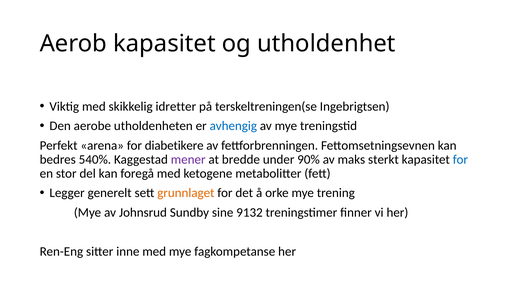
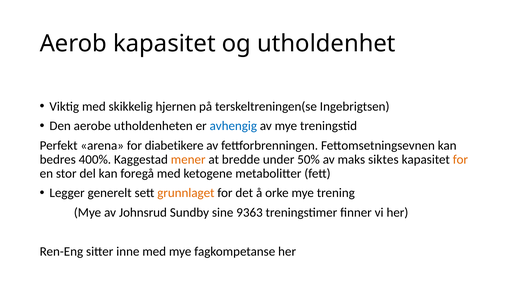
idretter: idretter -> hjernen (176, 106)
540%: 540% -> 400% (95, 159)
mener colour: purple -> orange (188, 159)
90%: 90% -> 50% (309, 159)
sterkt: sterkt -> siktes (383, 159)
for colour: blue -> orange (460, 159)
9132: 9132 -> 9363 (250, 213)
